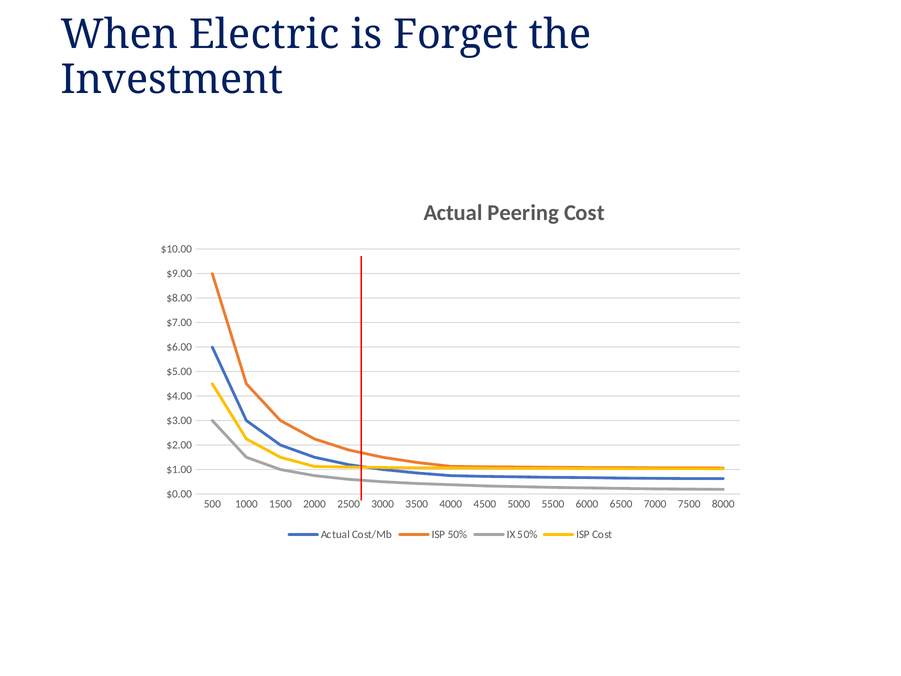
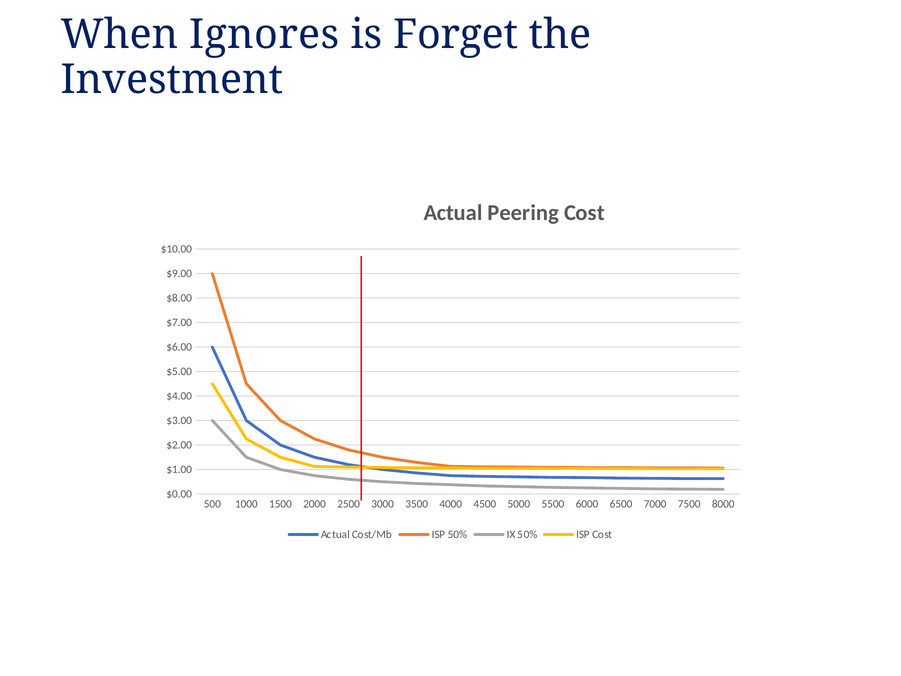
Electric: Electric -> Ignores (264, 35)
